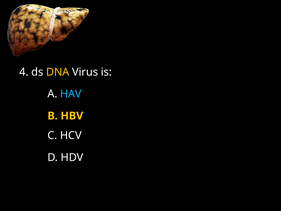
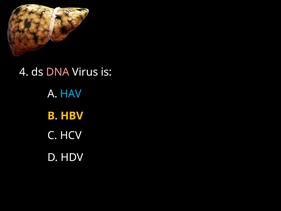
DNA colour: yellow -> pink (58, 72)
